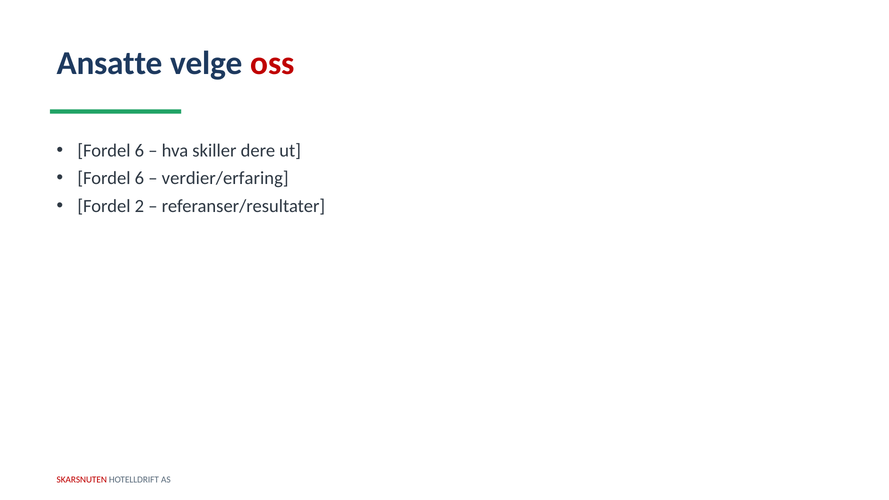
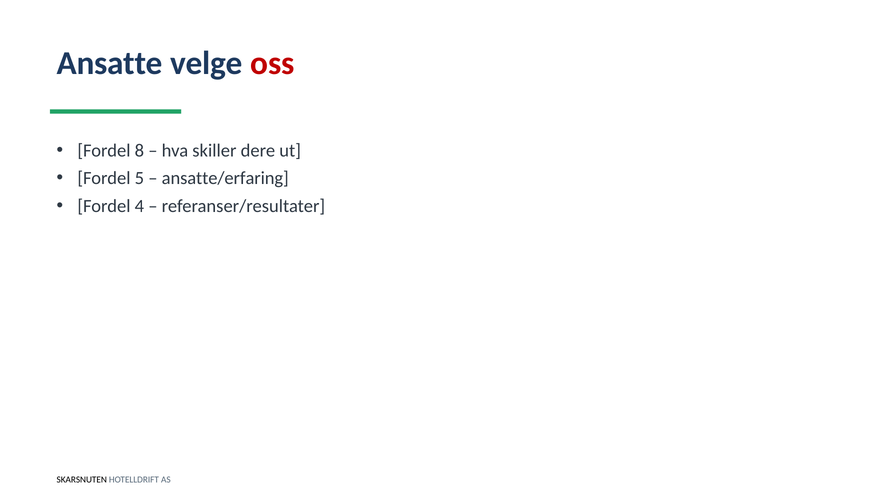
6: 6 -> 8 (139, 151)
6: 6 -> 5 (139, 178)
verdier/erfaring: verdier/erfaring -> ansatte/erfaring (225, 178)
2: 2 -> 4 (139, 206)
SKARSNUTEN colour: red -> black (82, 480)
